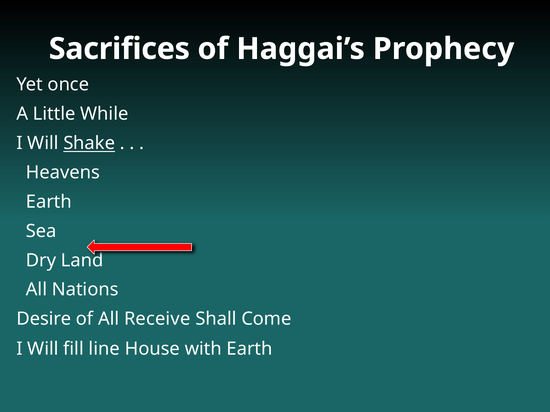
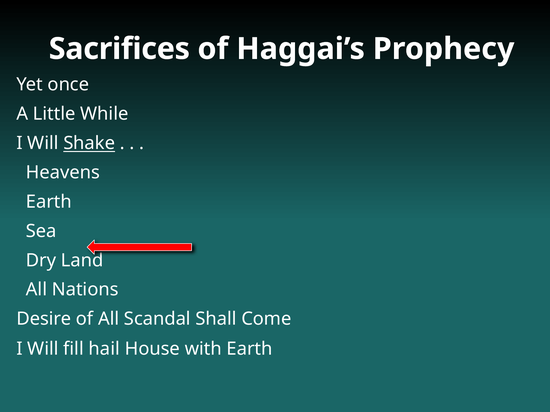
Receive: Receive -> Scandal (157, 319)
line: line -> hail (104, 349)
